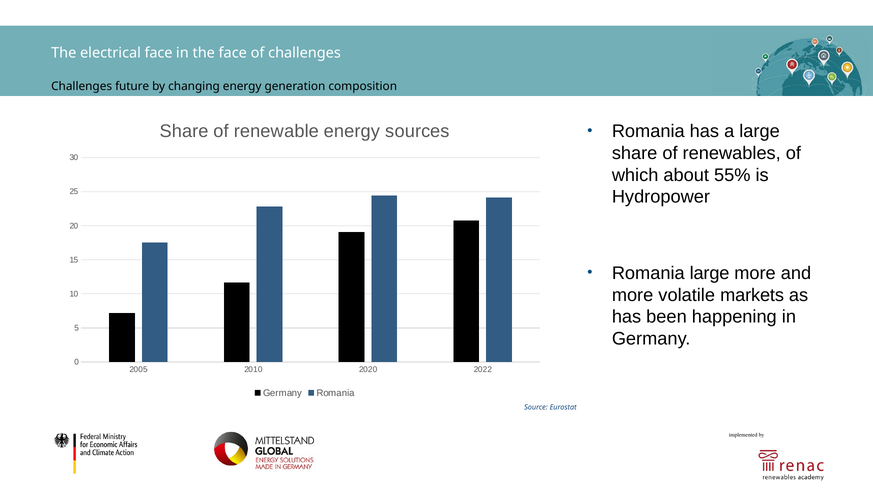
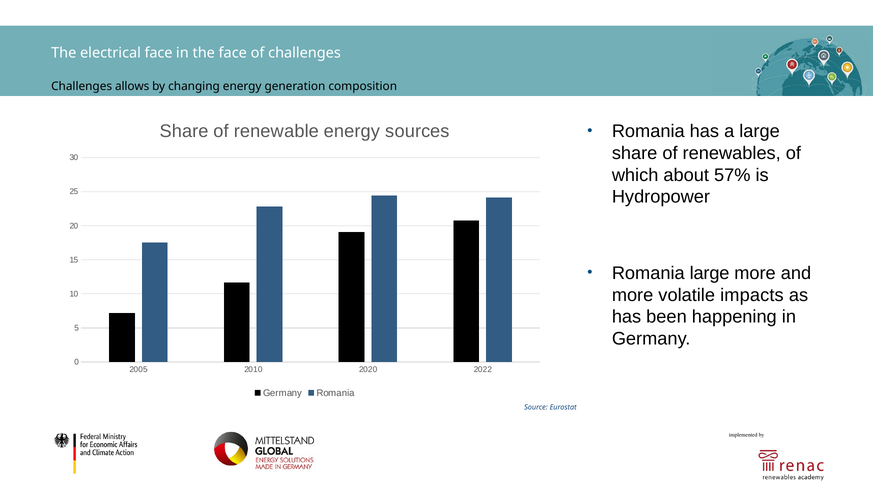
future: future -> allows (132, 86)
55%: 55% -> 57% (732, 175)
markets: markets -> impacts (752, 295)
